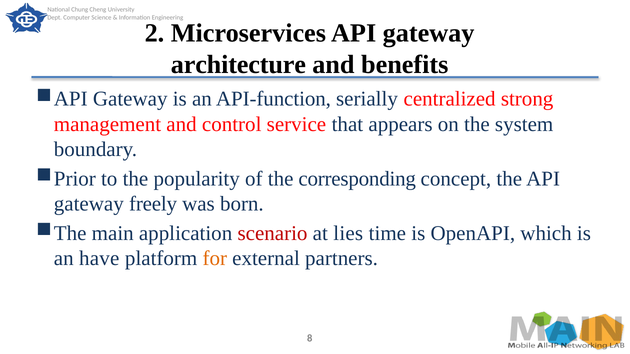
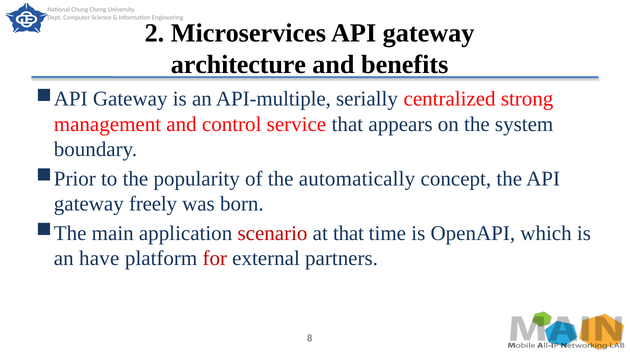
API-function: API-function -> API-multiple (273, 99)
corresponding: corresponding -> automatically (357, 179)
at lies: lies -> that (348, 234)
for colour: orange -> red (215, 259)
